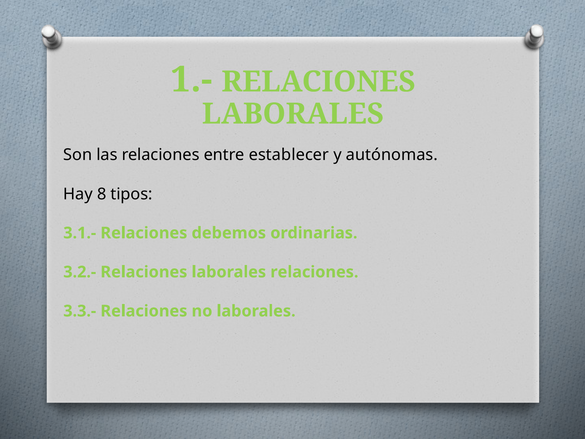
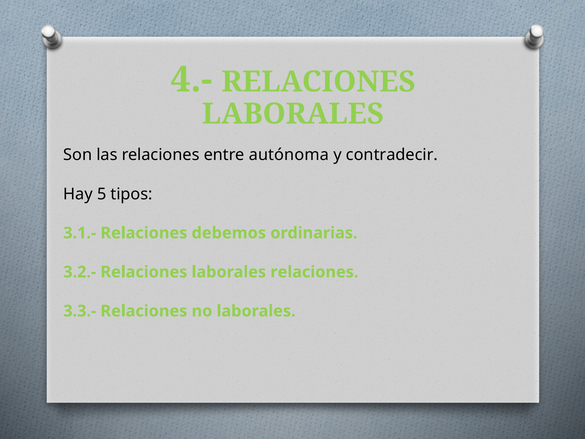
1.-: 1.- -> 4.- (191, 80)
establecer: establecer -> autónoma (289, 155)
autónomas: autónomas -> contradecir (392, 155)
8: 8 -> 5 (102, 194)
